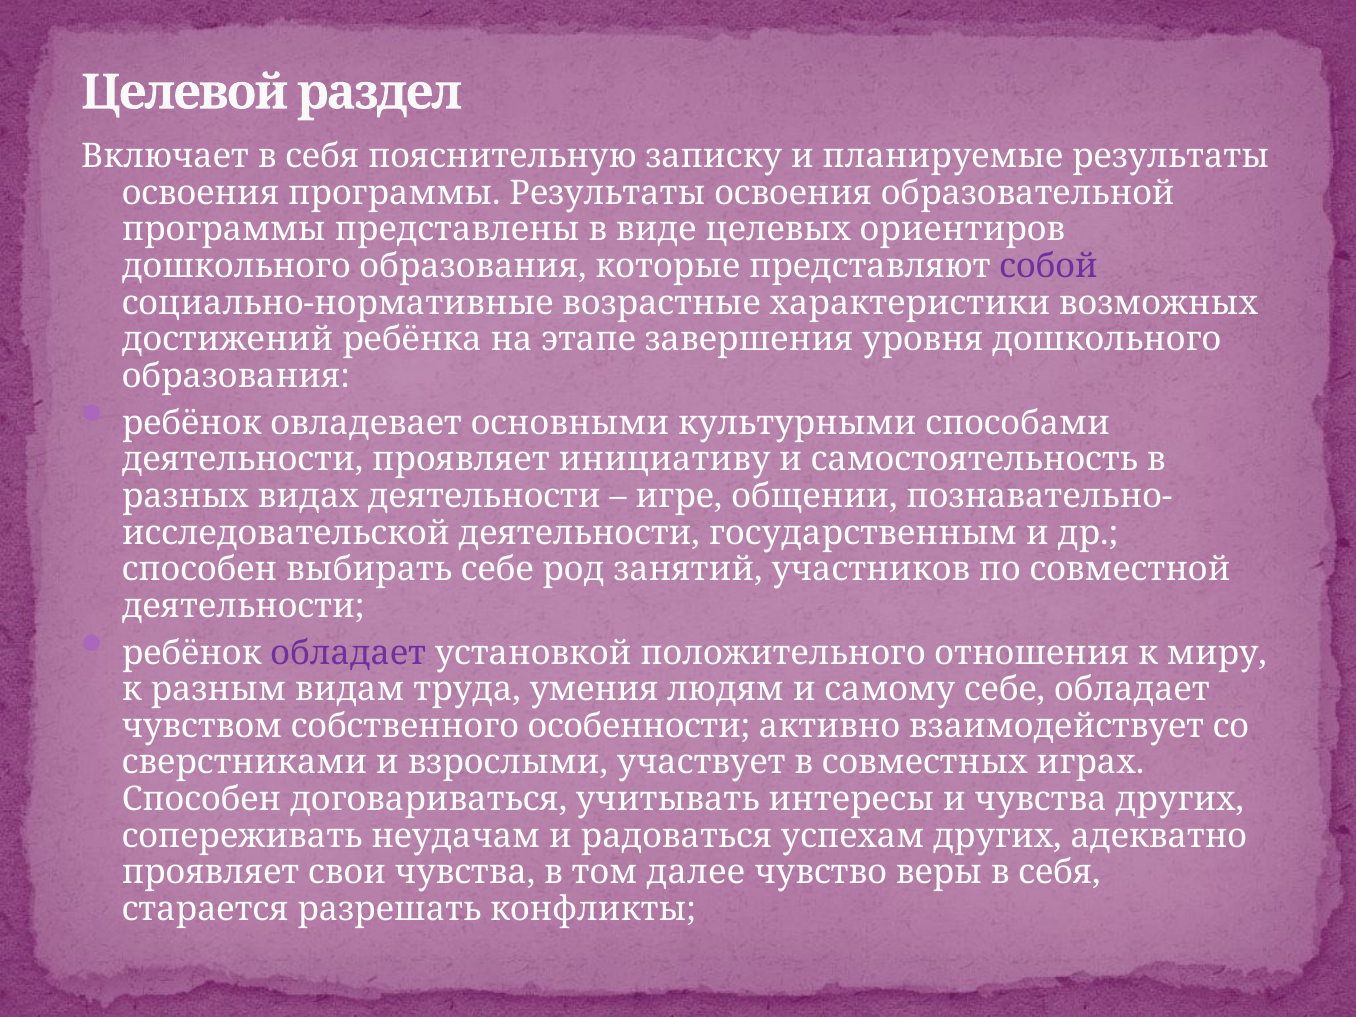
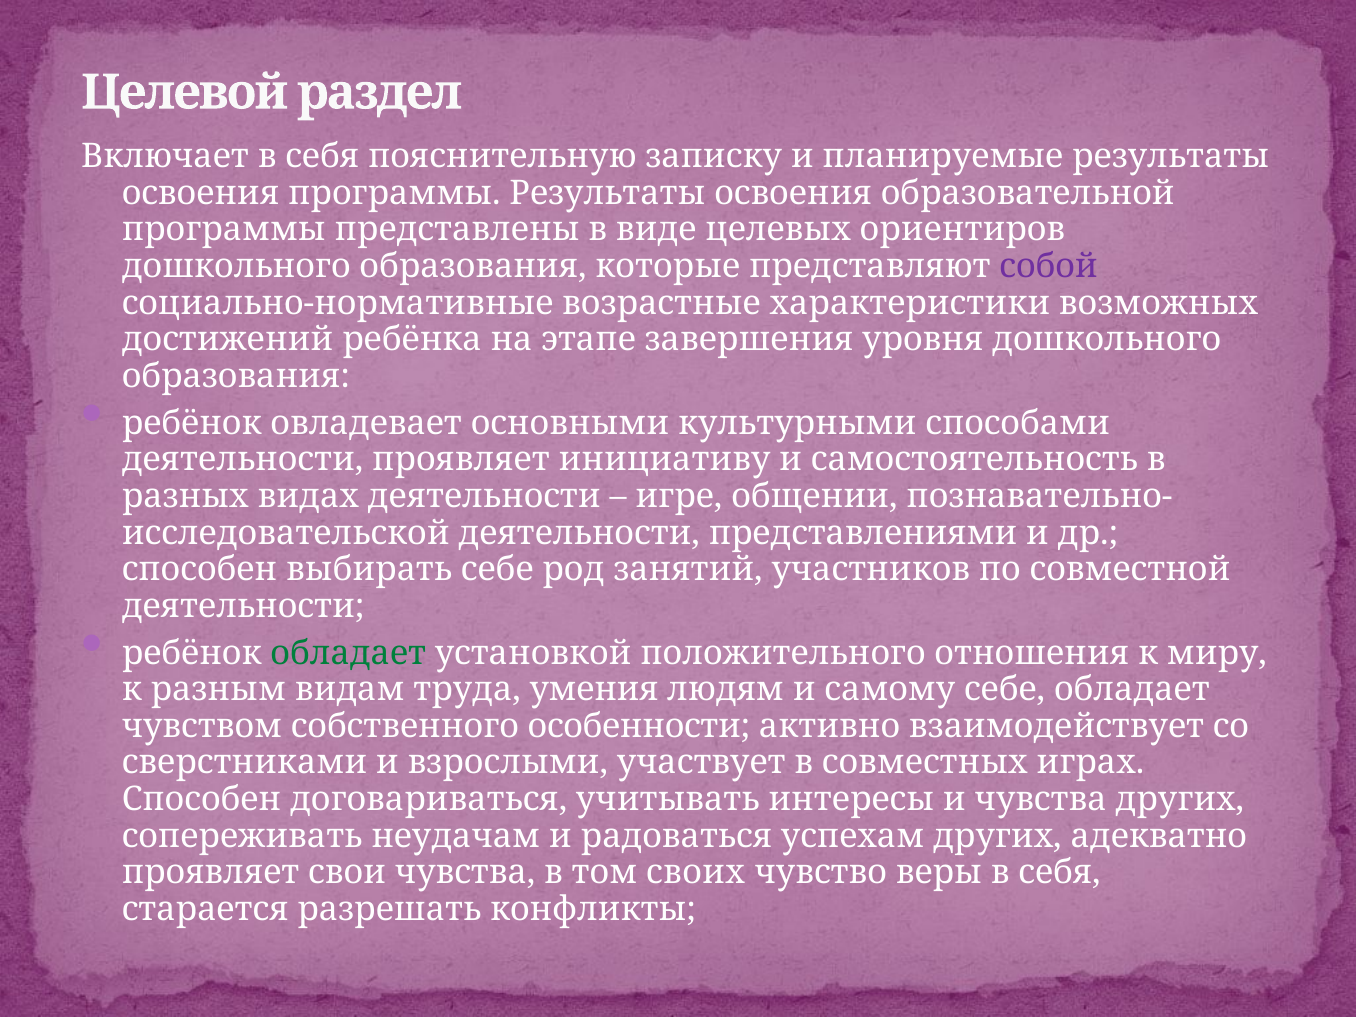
государственным: государственным -> представлениями (863, 533)
обладает colour: purple -> green (348, 653)
далее: далее -> своих (696, 873)
